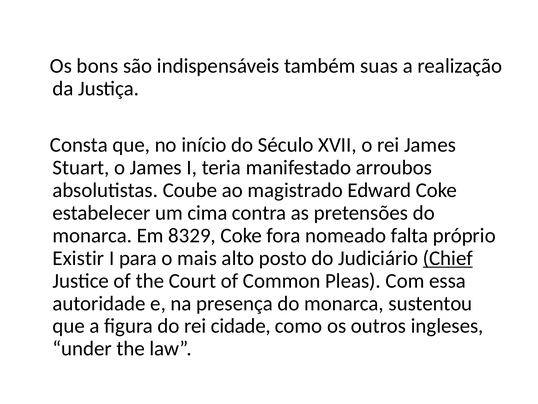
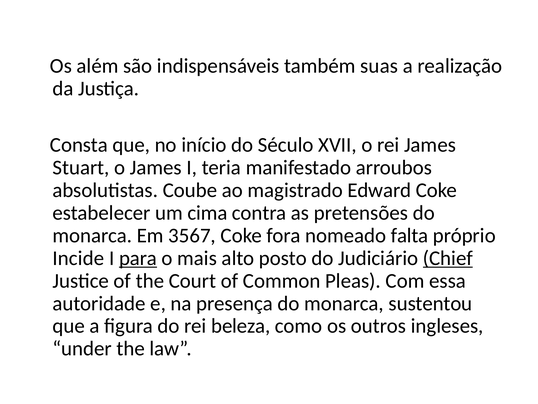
bons: bons -> além (98, 66)
8329: 8329 -> 3567 (192, 235)
Existir: Existir -> Incide (78, 258)
para underline: none -> present (138, 258)
cidade: cidade -> beleza (241, 326)
